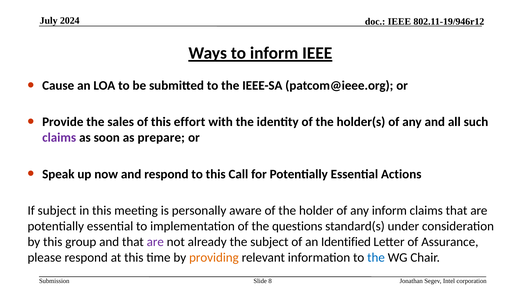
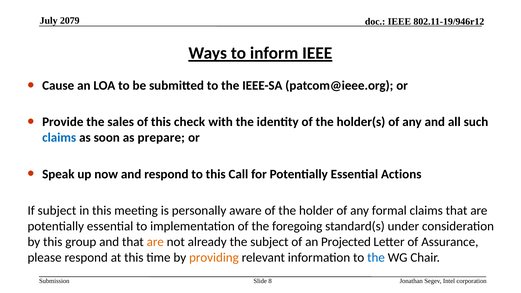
2024: 2024 -> 2079 (70, 21)
effort: effort -> check (190, 122)
claims colour: purple -> blue (59, 138)
any inform: inform -> formal (389, 211)
questions: questions -> foregoing (297, 226)
are colour: purple -> orange (155, 242)
Identified: Identified -> Projected (346, 242)
